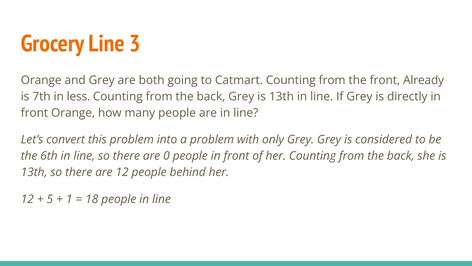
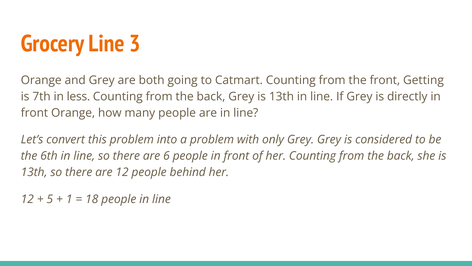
Already: Already -> Getting (423, 80)
0: 0 -> 6 (166, 156)
